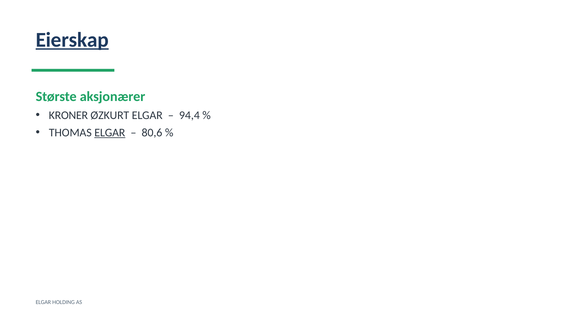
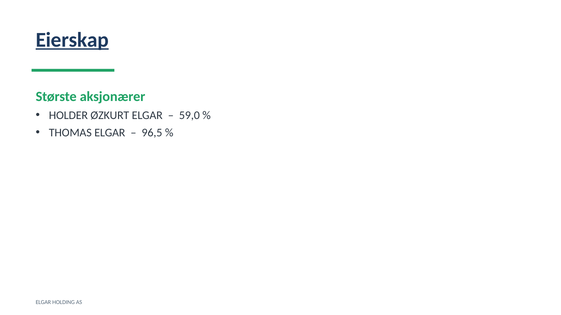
KRONER: KRONER -> HOLDER (68, 115)
94,4: 94,4 -> 59,0 (189, 115)
ELGAR underline: present -> none (110, 133)
80,6: 80,6 -> 96,5 (152, 133)
